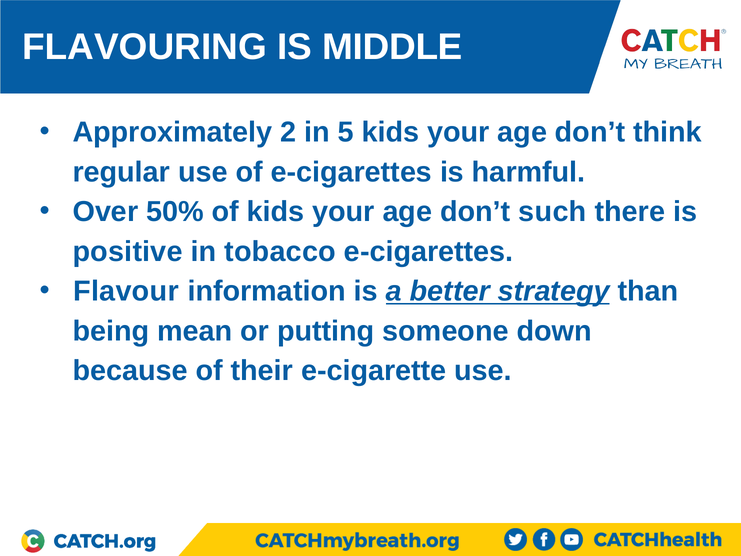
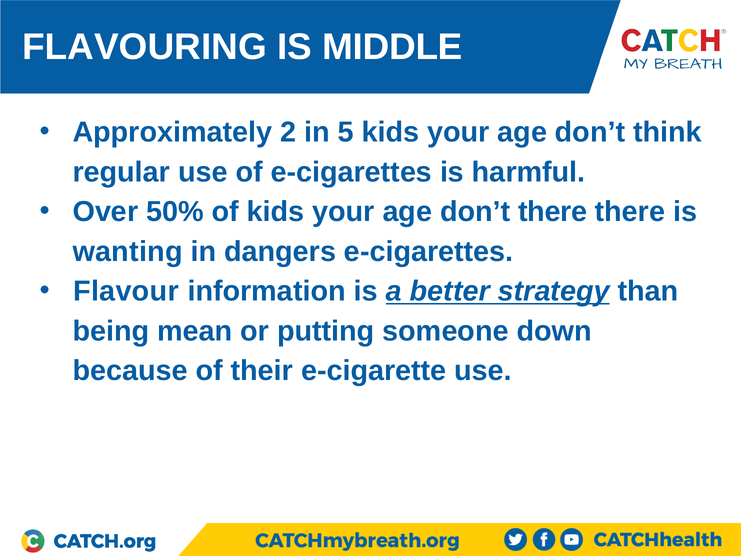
don’t such: such -> there (553, 212)
positive: positive -> wanting (128, 251)
tobacco: tobacco -> dangers (280, 251)
